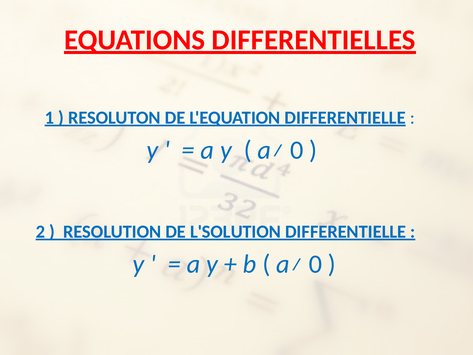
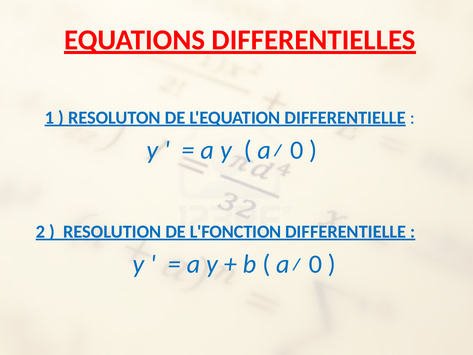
L'SOLUTION: L'SOLUTION -> L'FONCTION (236, 231)
